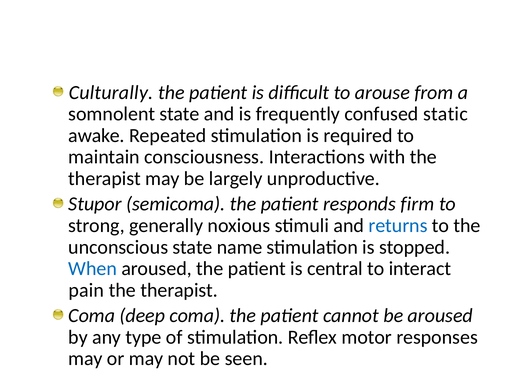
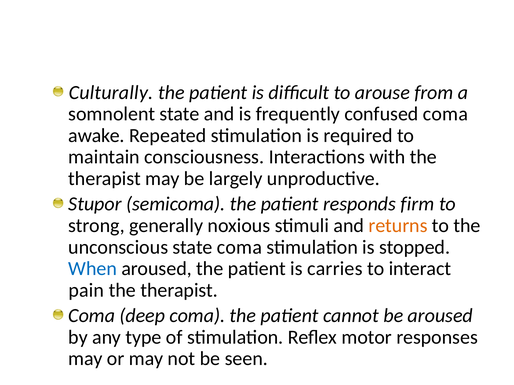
confused static: static -> coma (445, 114)
returns colour: blue -> orange (398, 226)
state name: name -> coma (239, 247)
central: central -> carries (335, 269)
